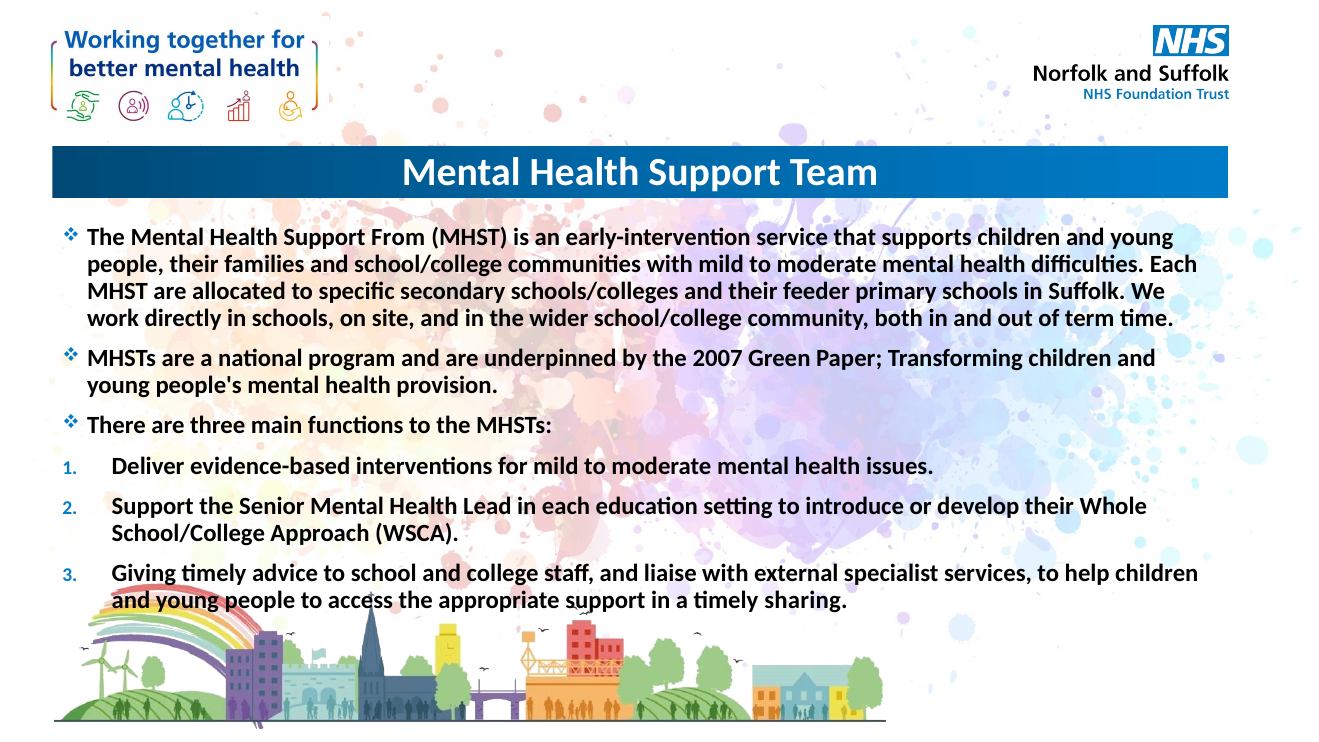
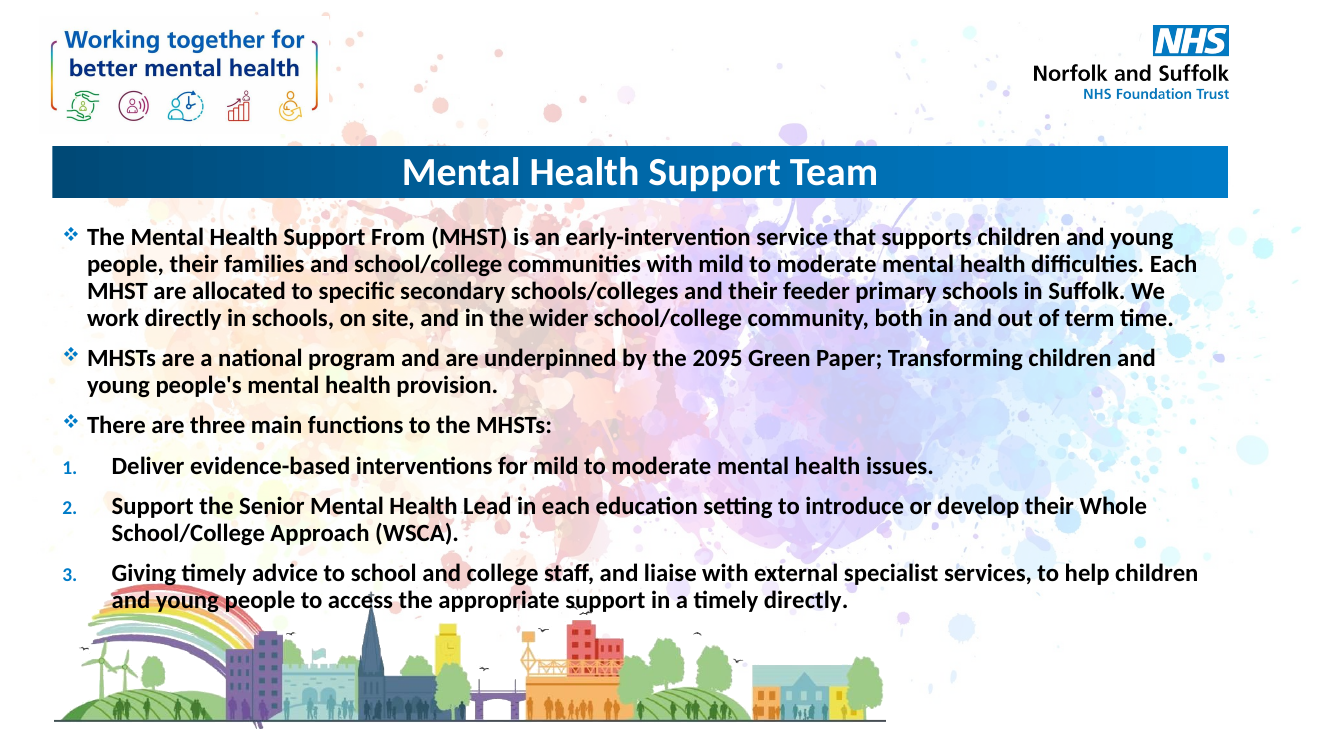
2007: 2007 -> 2095 (718, 358)
timely sharing: sharing -> directly (806, 600)
